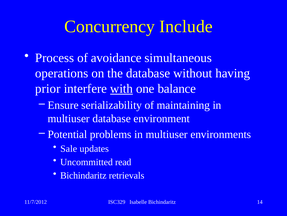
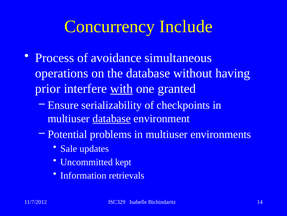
balance: balance -> granted (177, 88)
maintaining: maintaining -> checkpoints (183, 105)
database underline: none -> present (112, 118)
read: read -> kept (123, 162)
Bichindaritz: Bichindaritz -> Information (83, 175)
